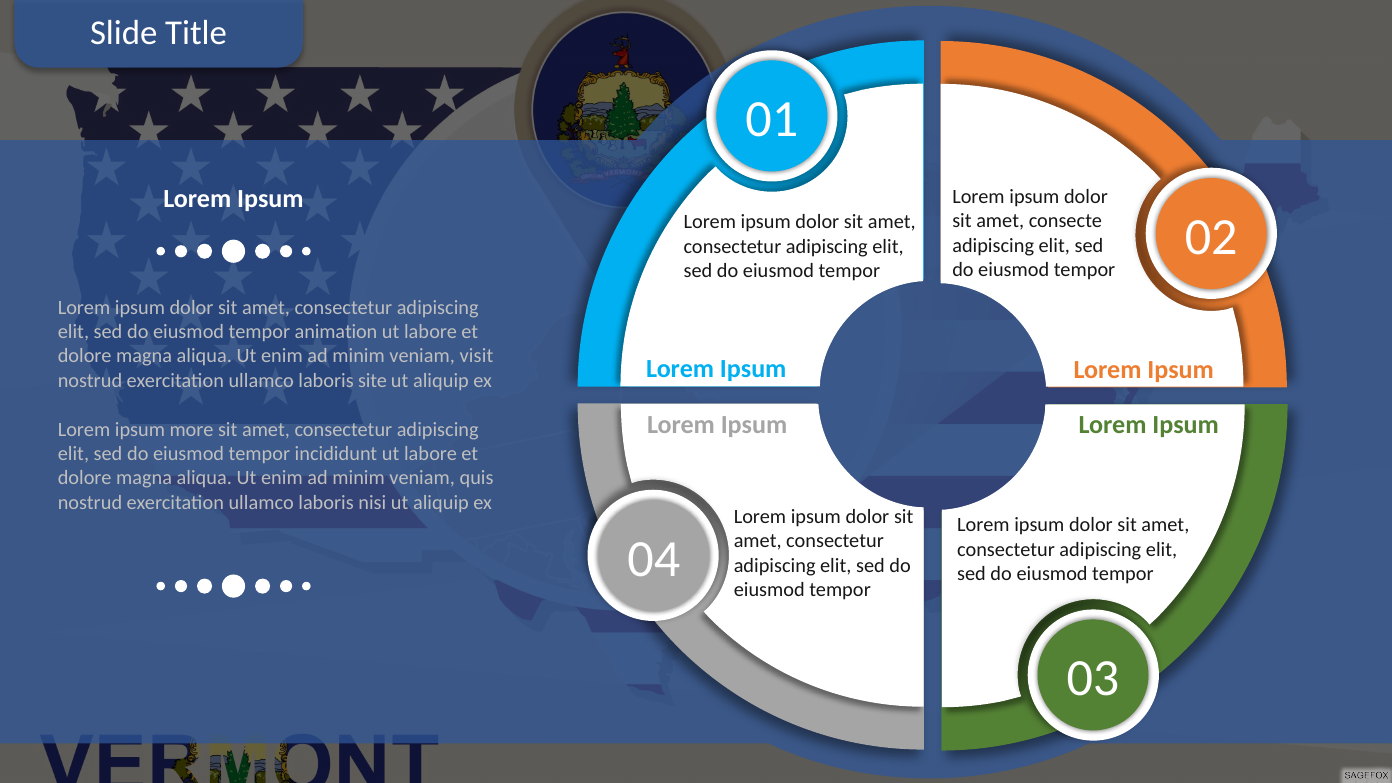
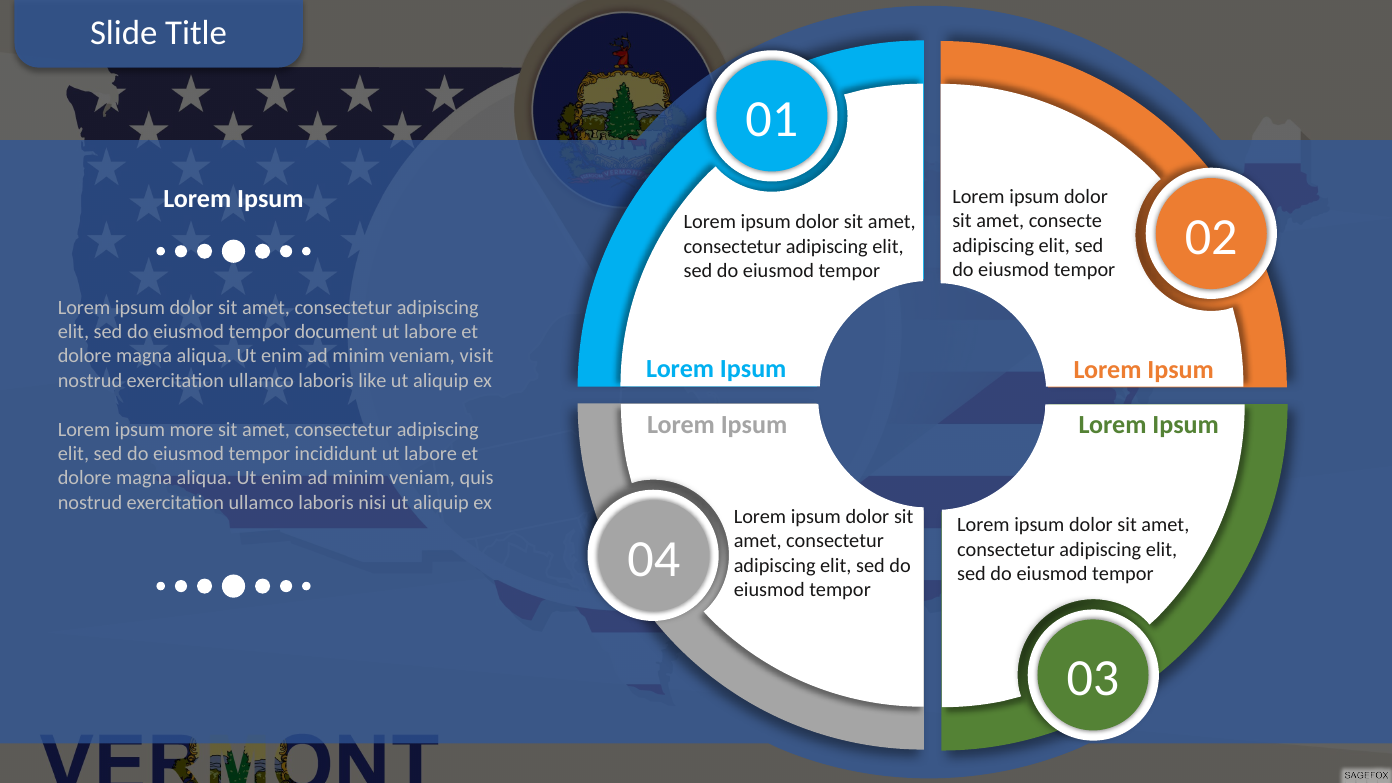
animation: animation -> document (336, 332)
site: site -> like (372, 381)
